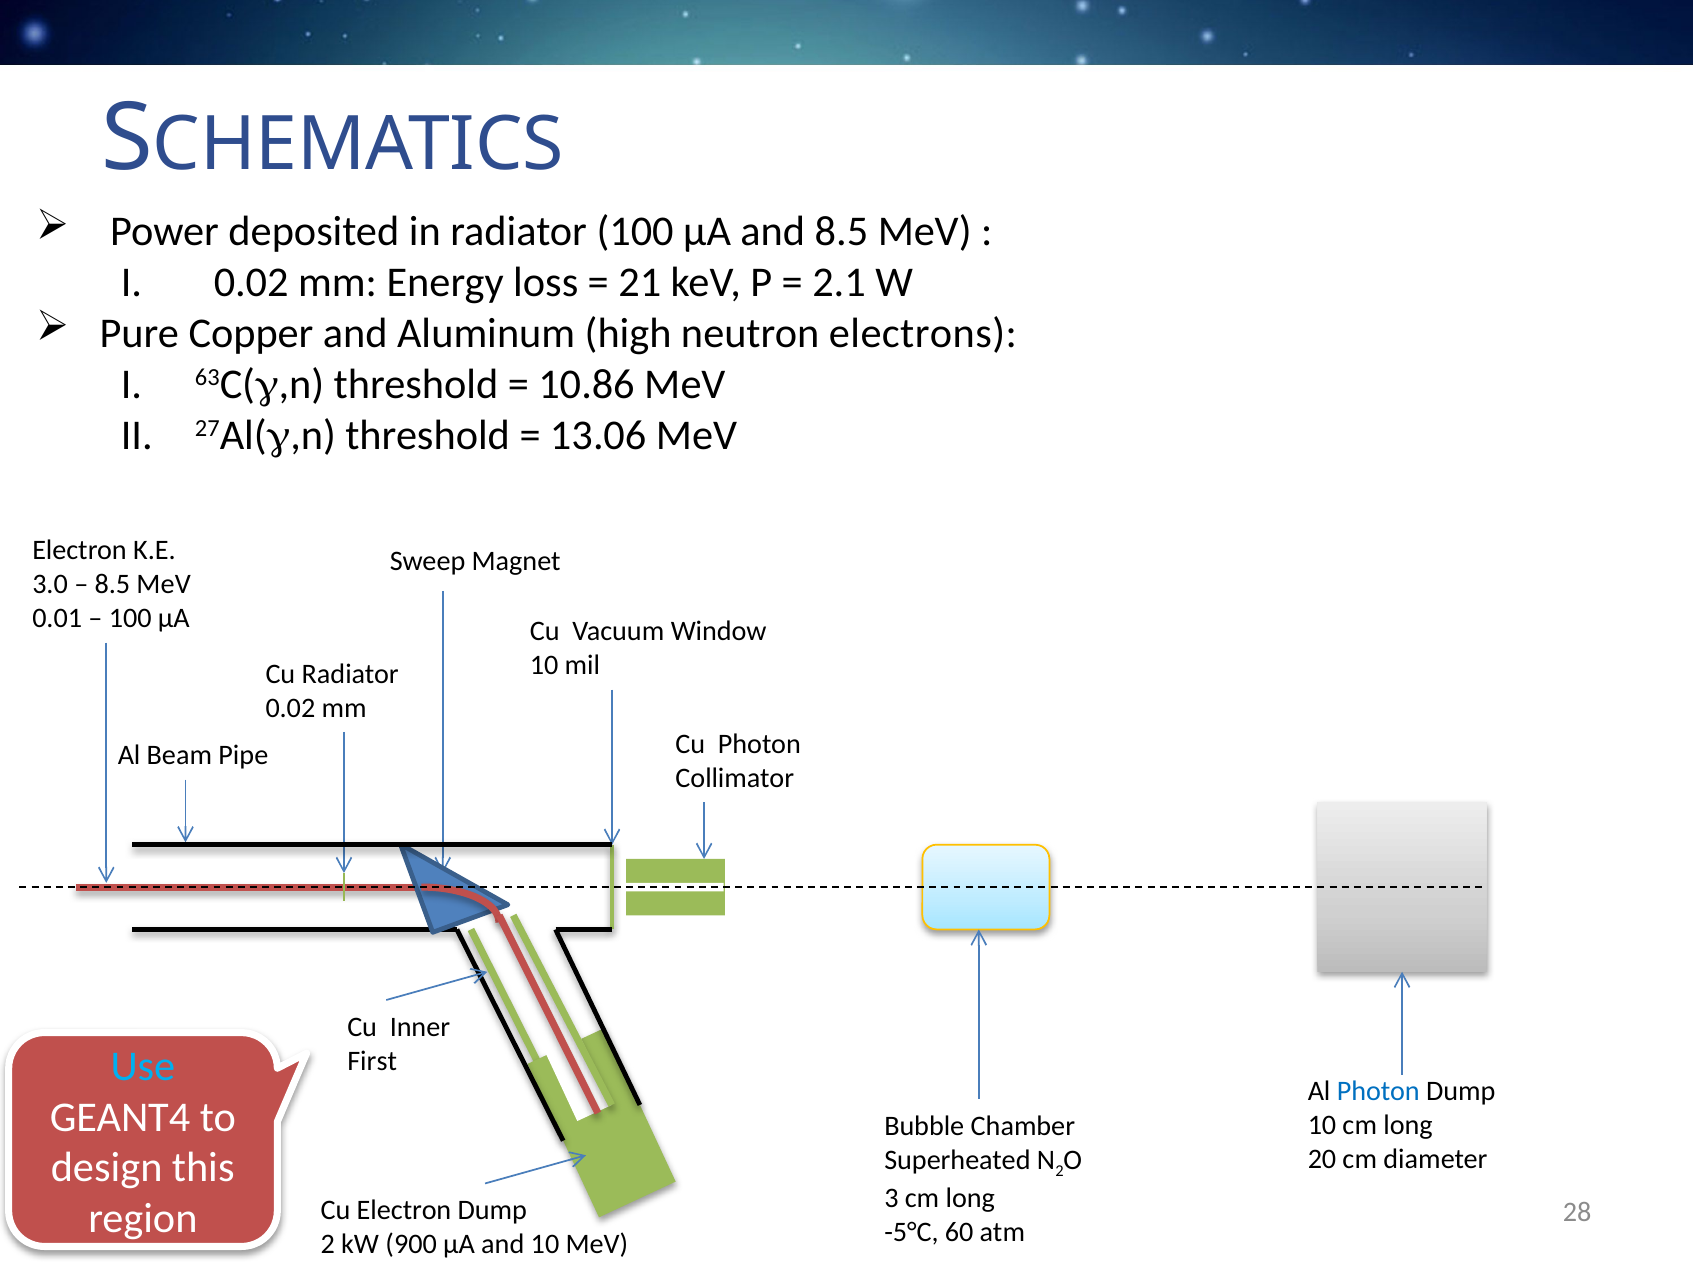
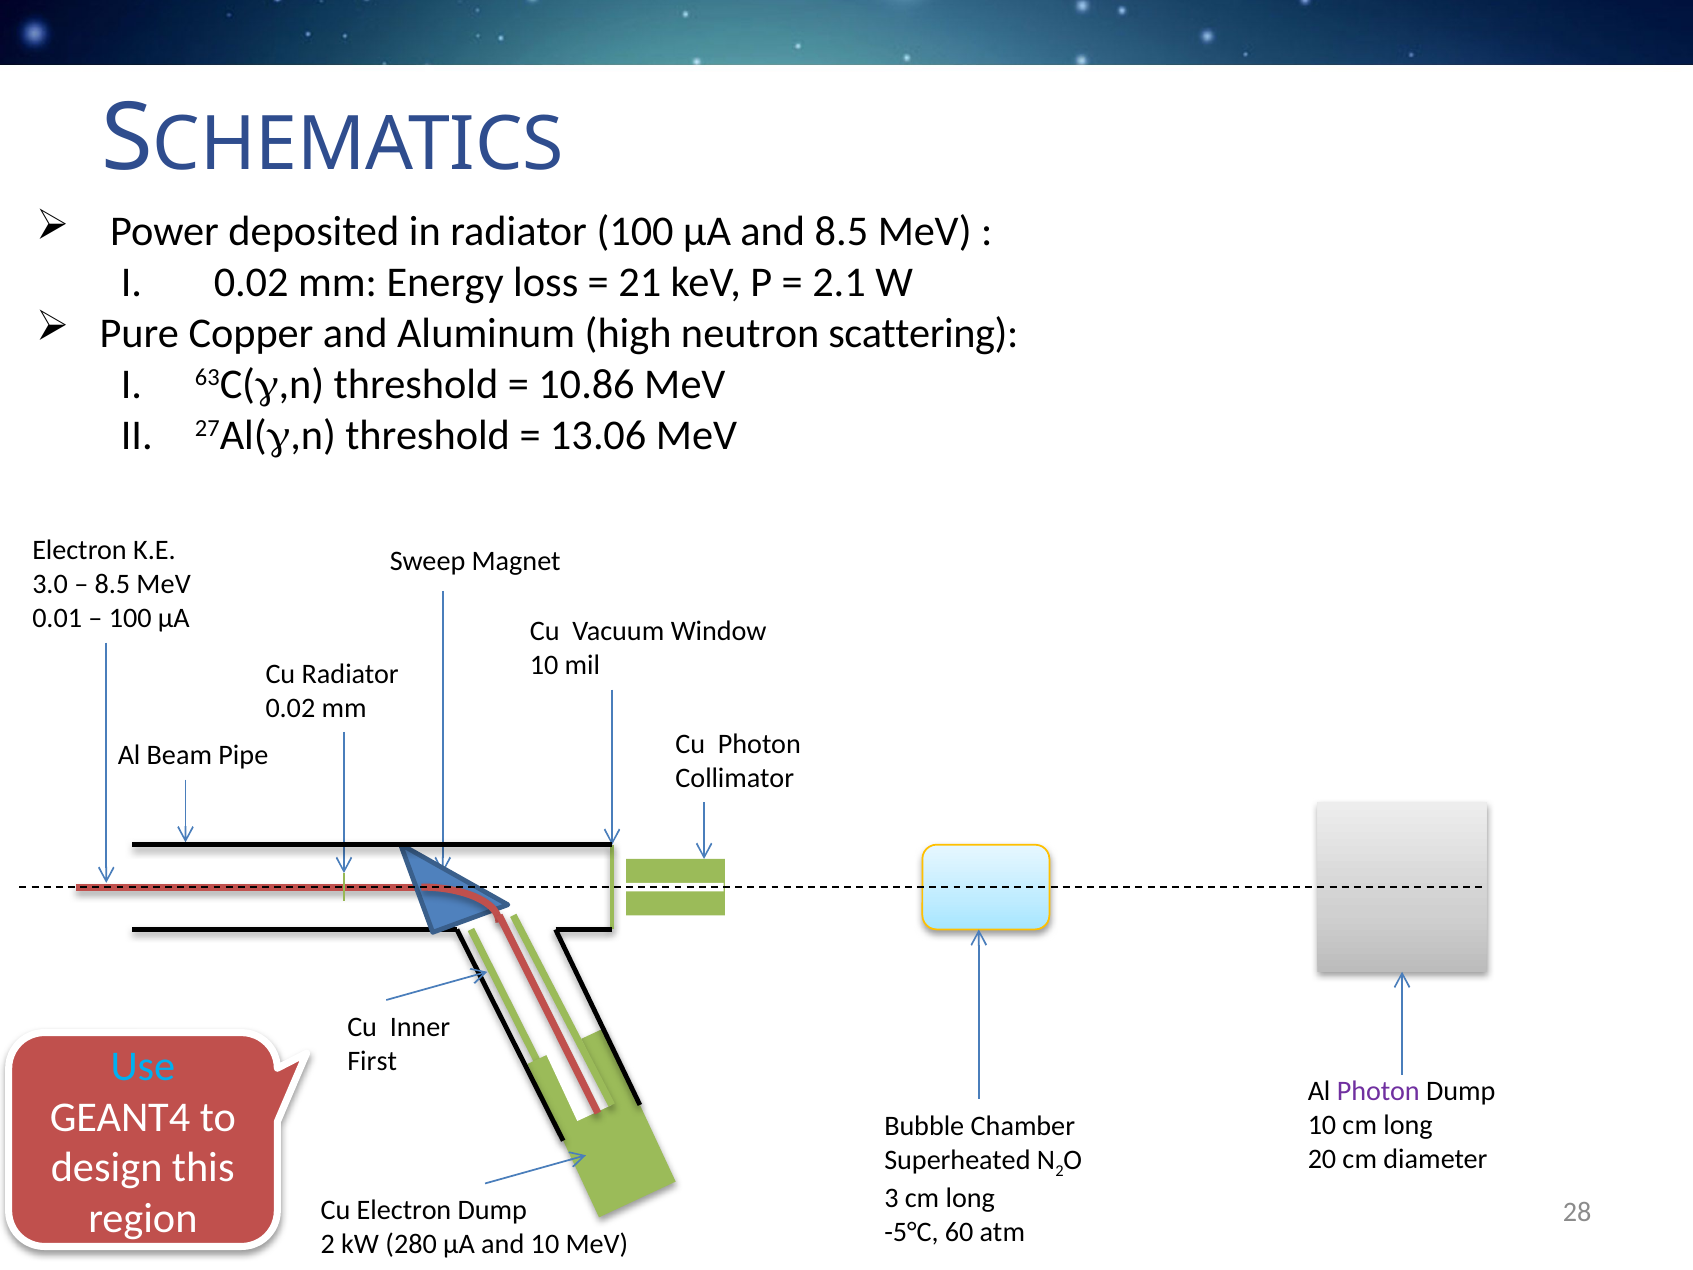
electrons: electrons -> scattering (923, 334)
Photon colour: blue -> purple (1378, 1091)
900: 900 -> 280 (411, 1244)
